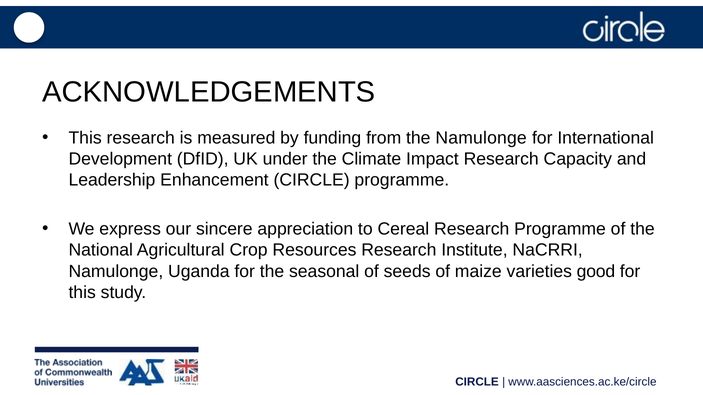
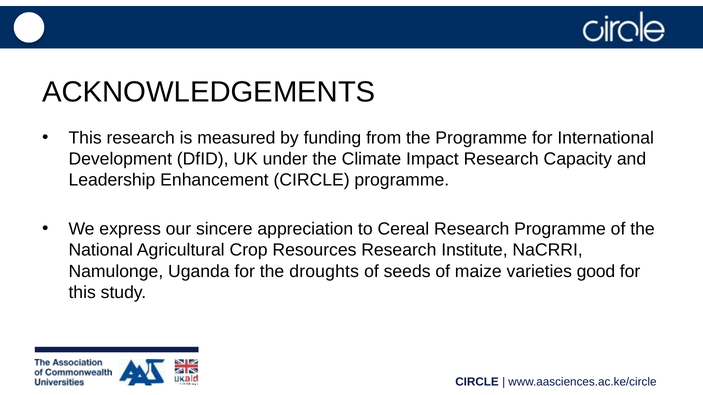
the Namulonge: Namulonge -> Programme (481, 138)
seasonal: seasonal -> droughts (324, 272)
